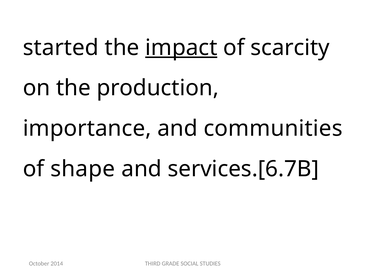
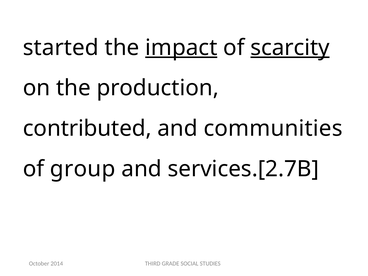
scarcity underline: none -> present (290, 48)
importance: importance -> contributed (87, 129)
shape: shape -> group (83, 169)
services.[6.7B: services.[6.7B -> services.[2.7B (243, 169)
